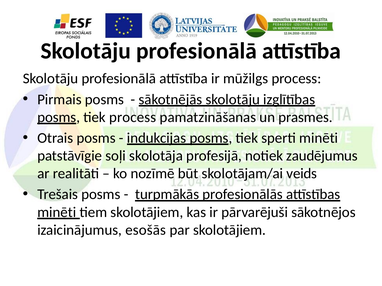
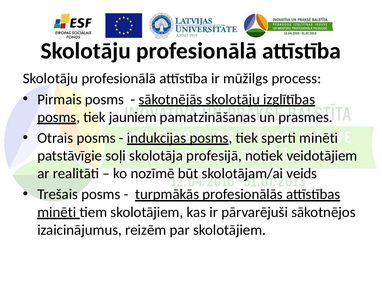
tiek process: process -> jauniem (133, 117)
zaudējumus: zaudējumus -> veidotājiem (322, 156)
esošās: esošās -> reizēm (146, 230)
